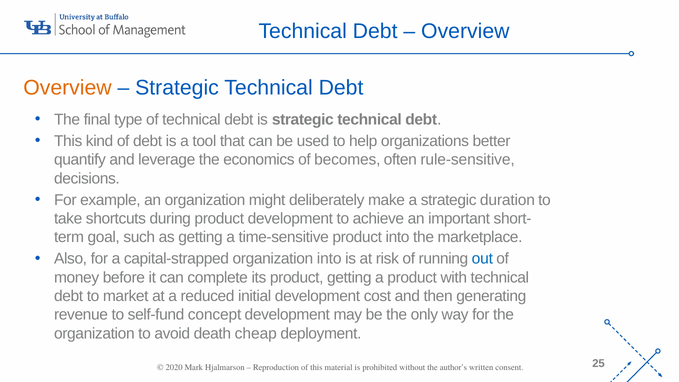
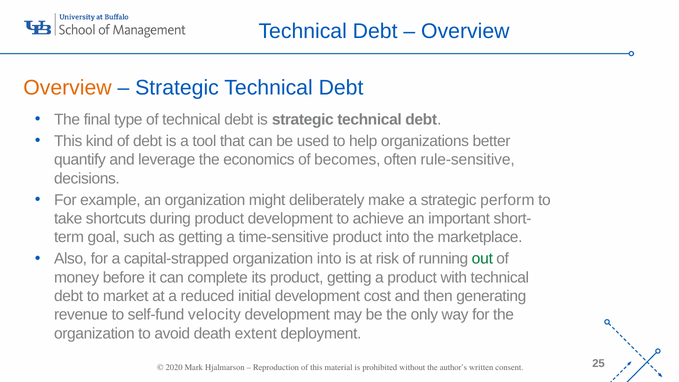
duration: duration -> perform (507, 200)
out colour: blue -> green (482, 259)
concept: concept -> velocity (214, 315)
cheap: cheap -> extent (256, 333)
